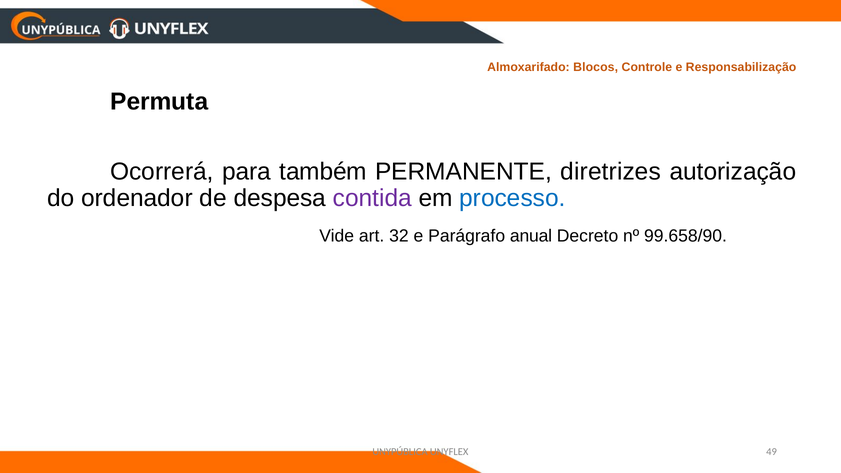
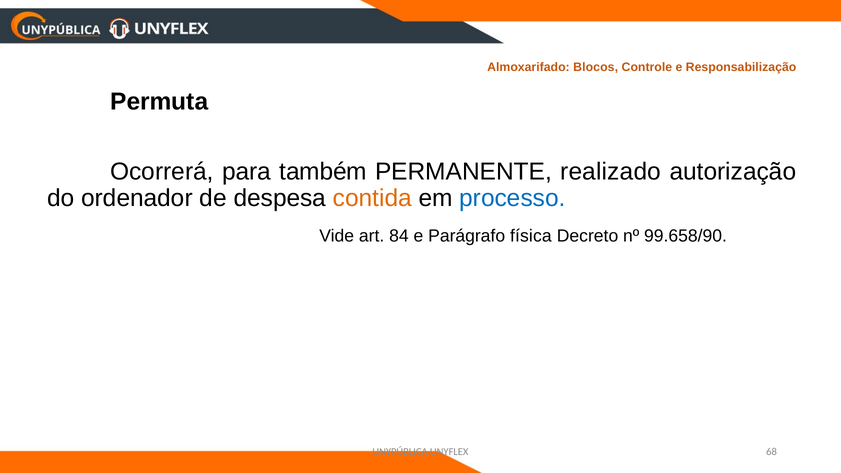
diretrizes: diretrizes -> realizado (611, 172)
contida colour: purple -> orange (372, 198)
32: 32 -> 84 (399, 236)
anual: anual -> física (531, 236)
49: 49 -> 68 (772, 452)
